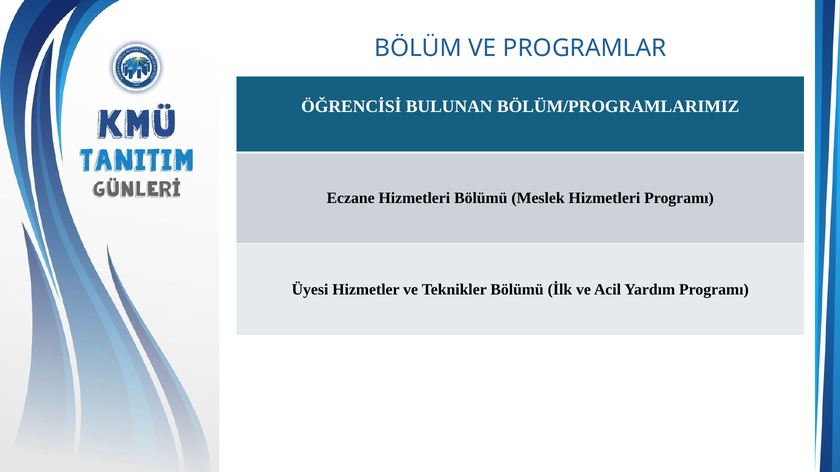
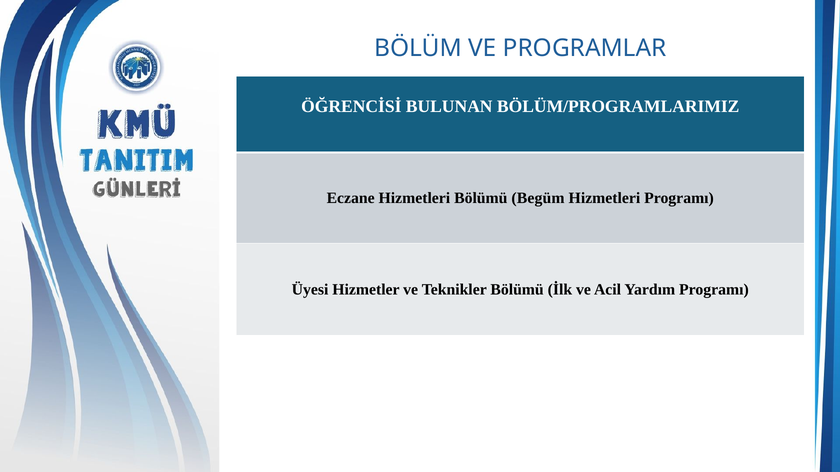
Meslek: Meslek -> Begüm (538, 198)
